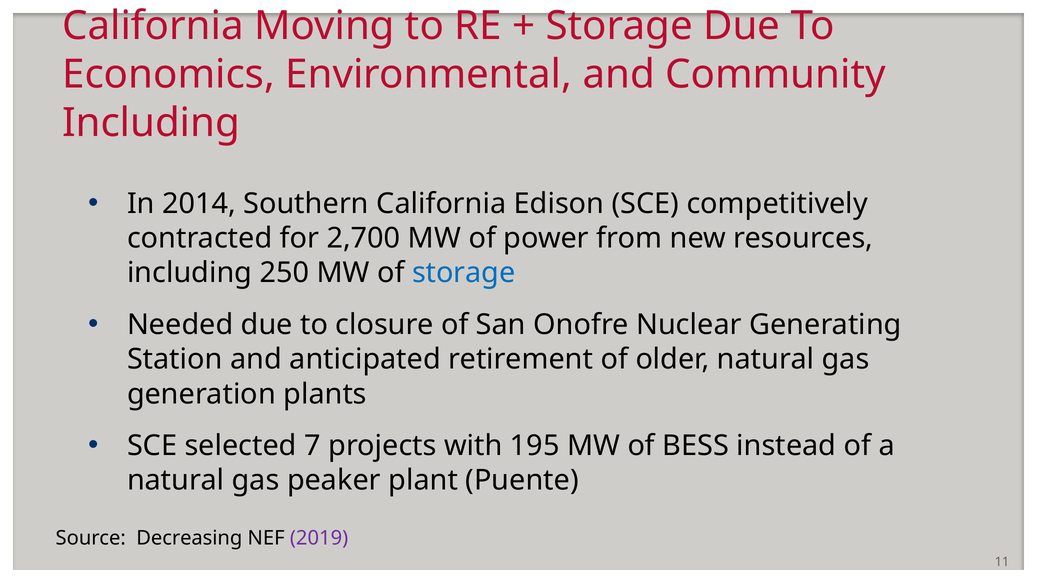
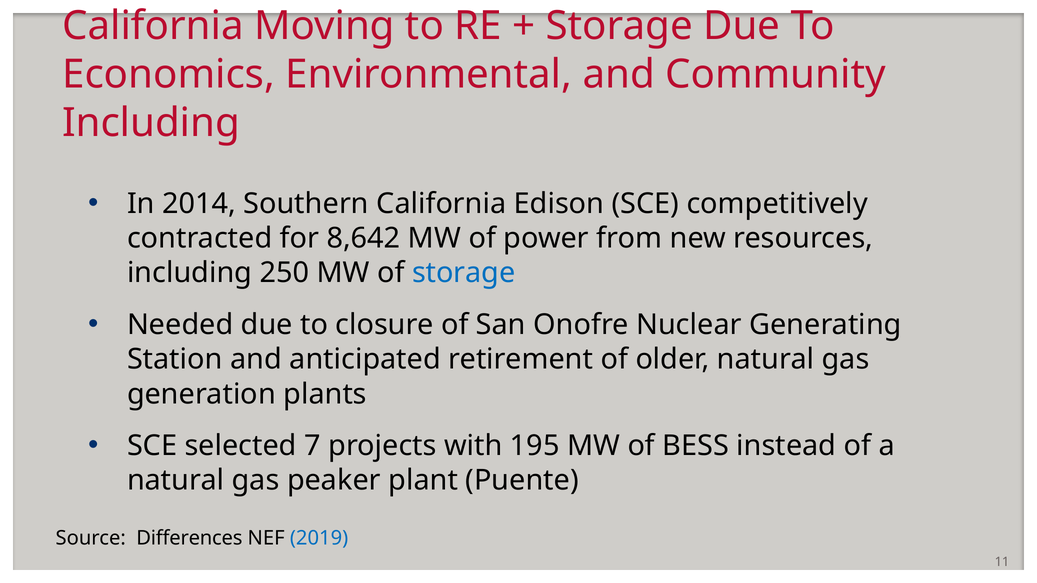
2,700: 2,700 -> 8,642 (364, 238)
Decreasing: Decreasing -> Differences (189, 538)
2019 colour: purple -> blue (319, 538)
